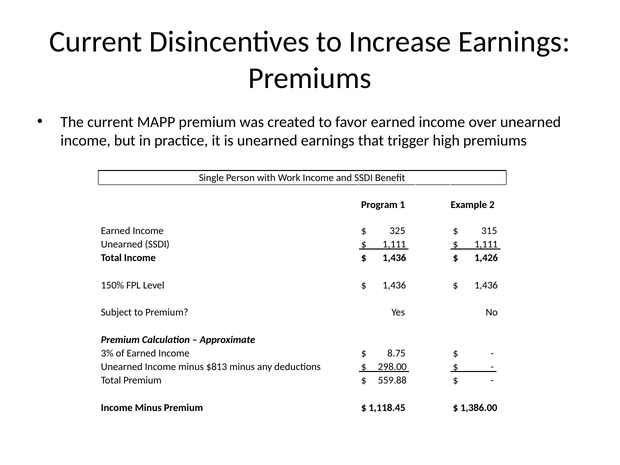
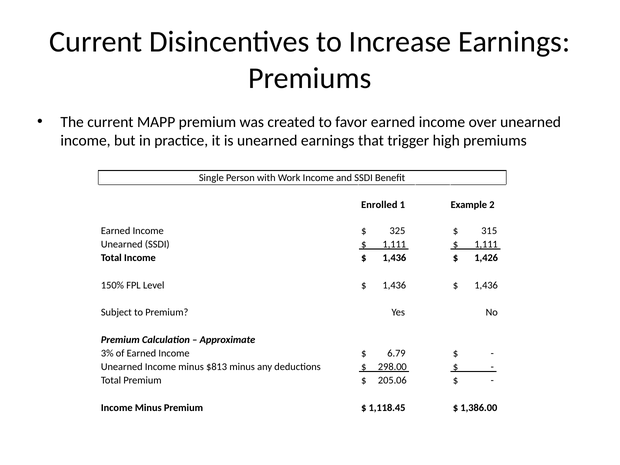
Program: Program -> Enrolled (379, 205)
8.75: 8.75 -> 6.79 (396, 353)
559.88: 559.88 -> 205.06 (392, 380)
